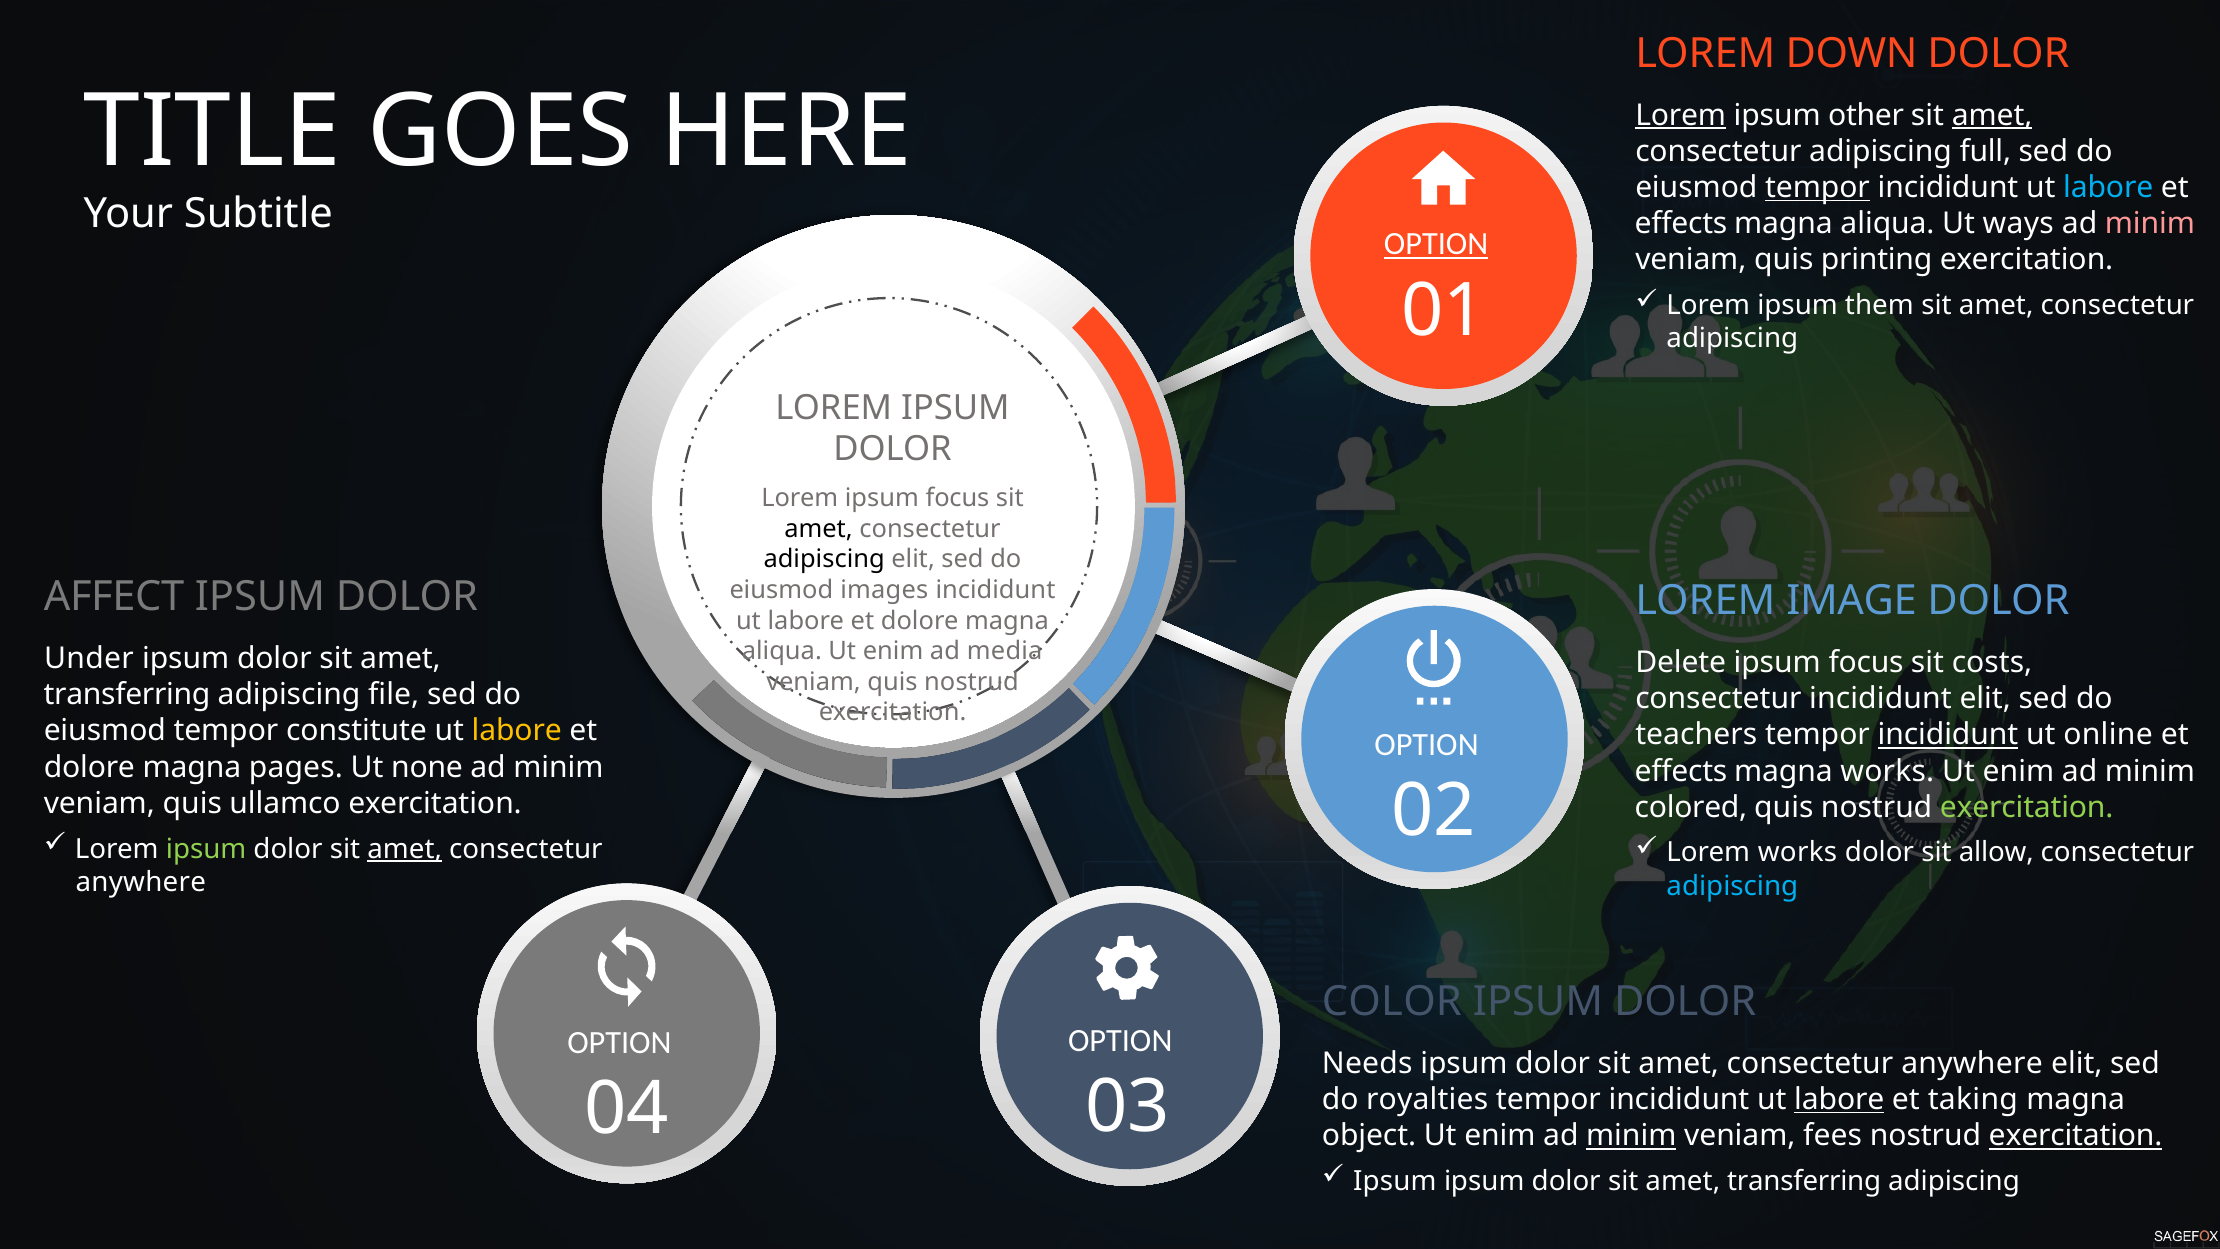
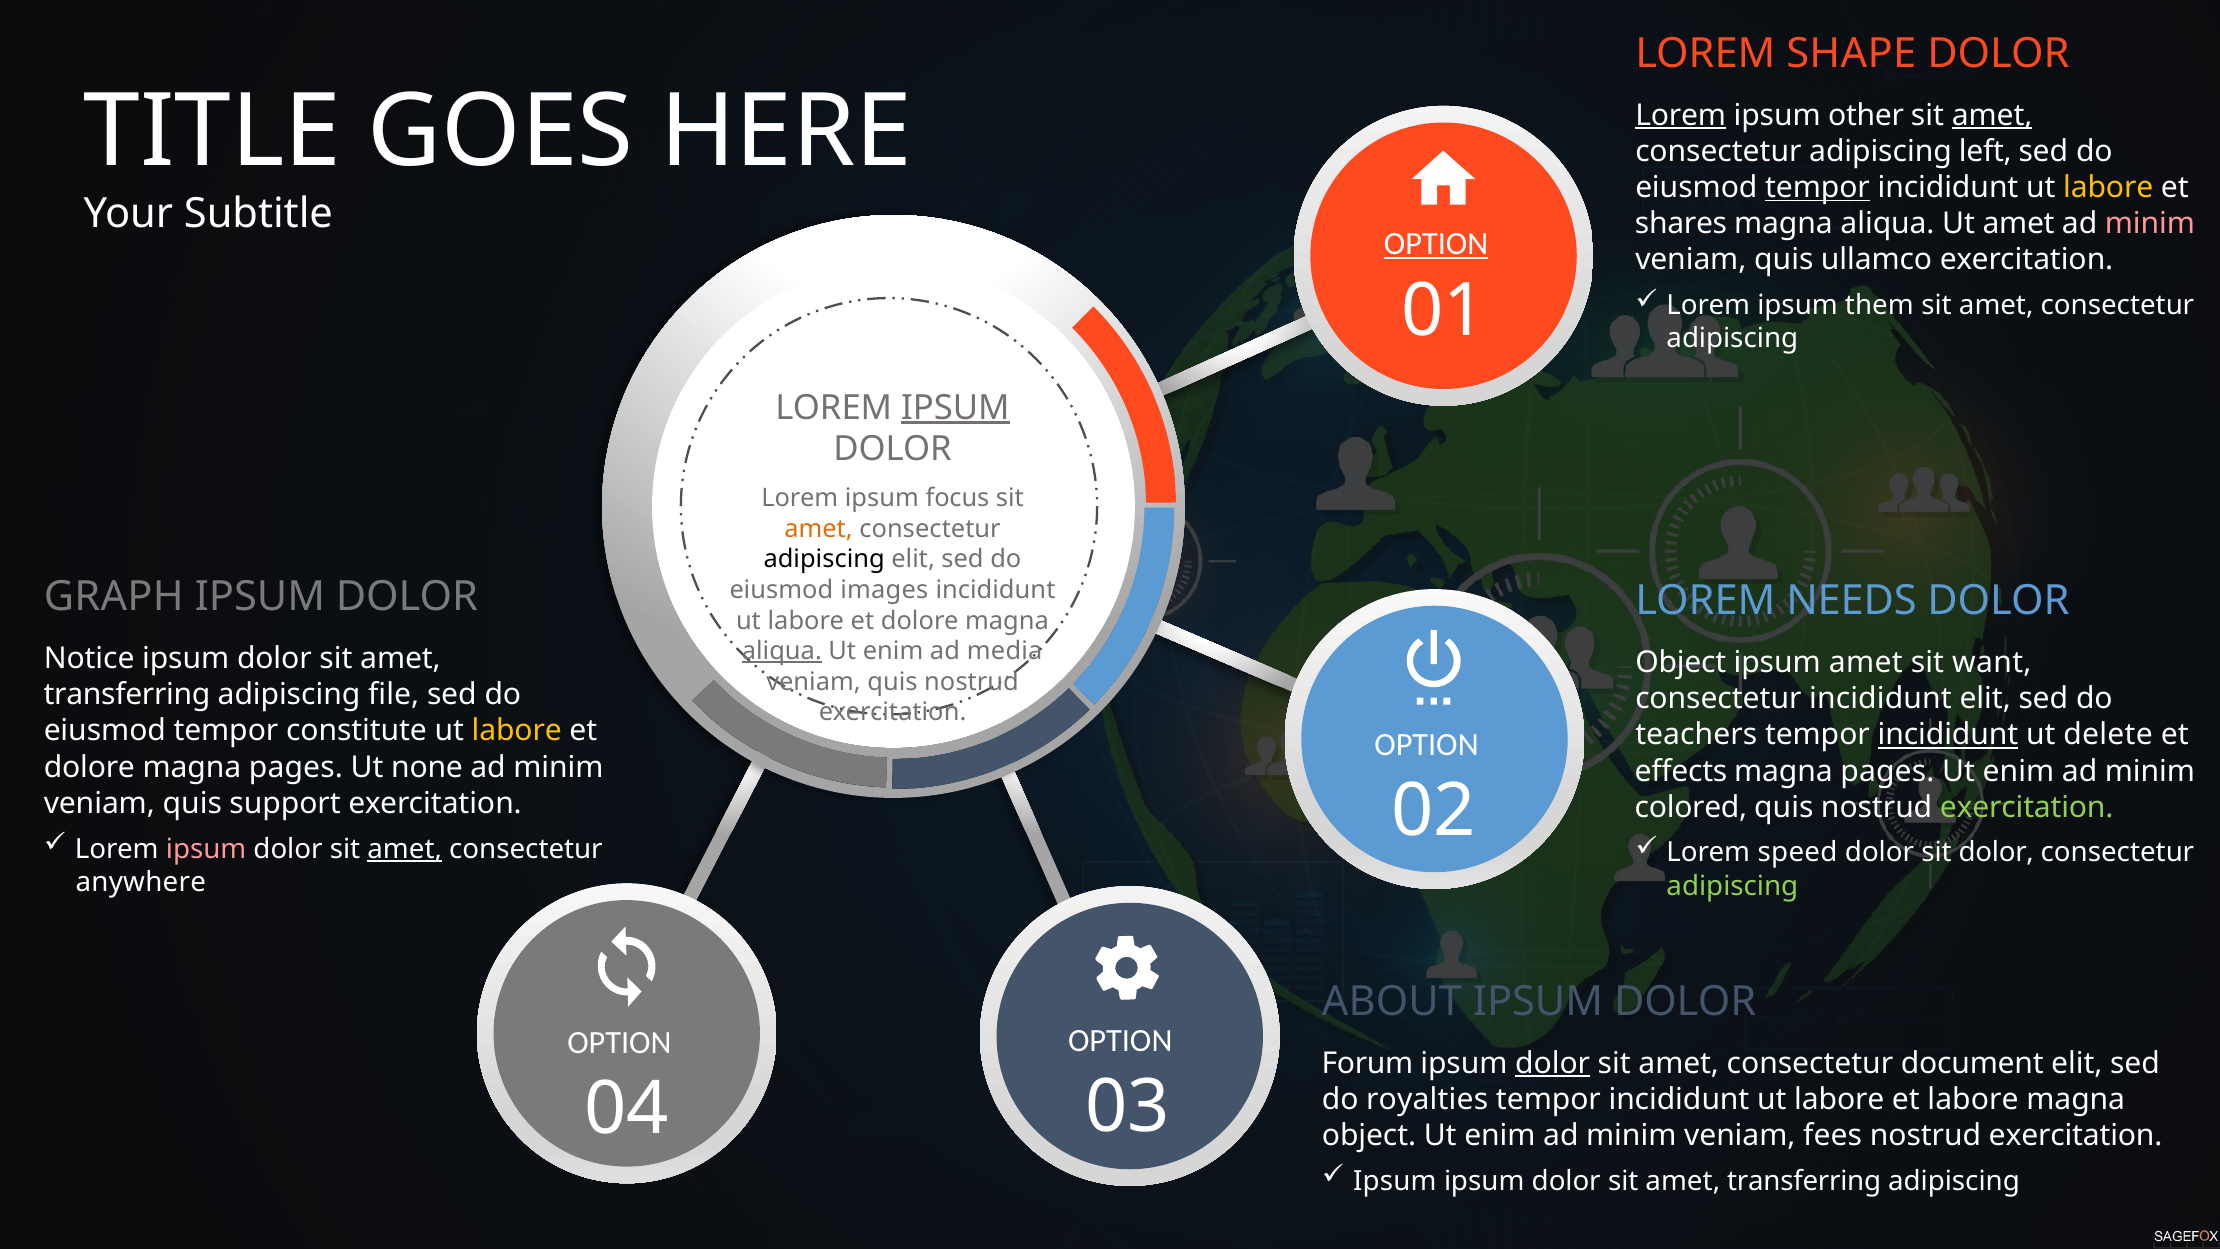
DOWN: DOWN -> SHAPE (1851, 54)
full: full -> left (1985, 151)
labore colour: light blue -> yellow (2108, 187)
effects: effects -> shares (1681, 224)
Ut ways: ways -> amet (2019, 224)
printing: printing -> ullamco (1877, 260)
IPSUM underline: none -> present (955, 407)
amet colour: black -> orange (819, 529)
AFFECT: AFFECT -> GRAPH (114, 597)
IMAGE: IMAGE -> NEEDS (1851, 601)
aliqua underline: none -> present (782, 651)
Under: Under -> Notice (89, 659)
Delete: Delete -> Object (1681, 663)
focus: focus -> amet (1866, 663)
costs: costs -> want (1992, 663)
online: online -> delete (2108, 735)
works: works -> pages (1887, 771)
ullamco: ullamco -> support (285, 803)
ipsum colour: light green -> pink (206, 849)
Lorem works: works -> speed (1798, 853)
sit allow: allow -> dolor (1996, 853)
adipiscing colour: light blue -> light green (1732, 886)
COLOR: COLOR -> ABOUT (1392, 1002)
Needs: Needs -> Forum (1367, 1063)
dolor underline: none -> present (1553, 1063)
anywhere: anywhere -> document (1972, 1063)
labore underline: present -> none (1839, 1099)
et taking: taking -> labore (1973, 1099)
minim underline: present -> none (1631, 1135)
exercitation underline: present -> none (2076, 1135)
